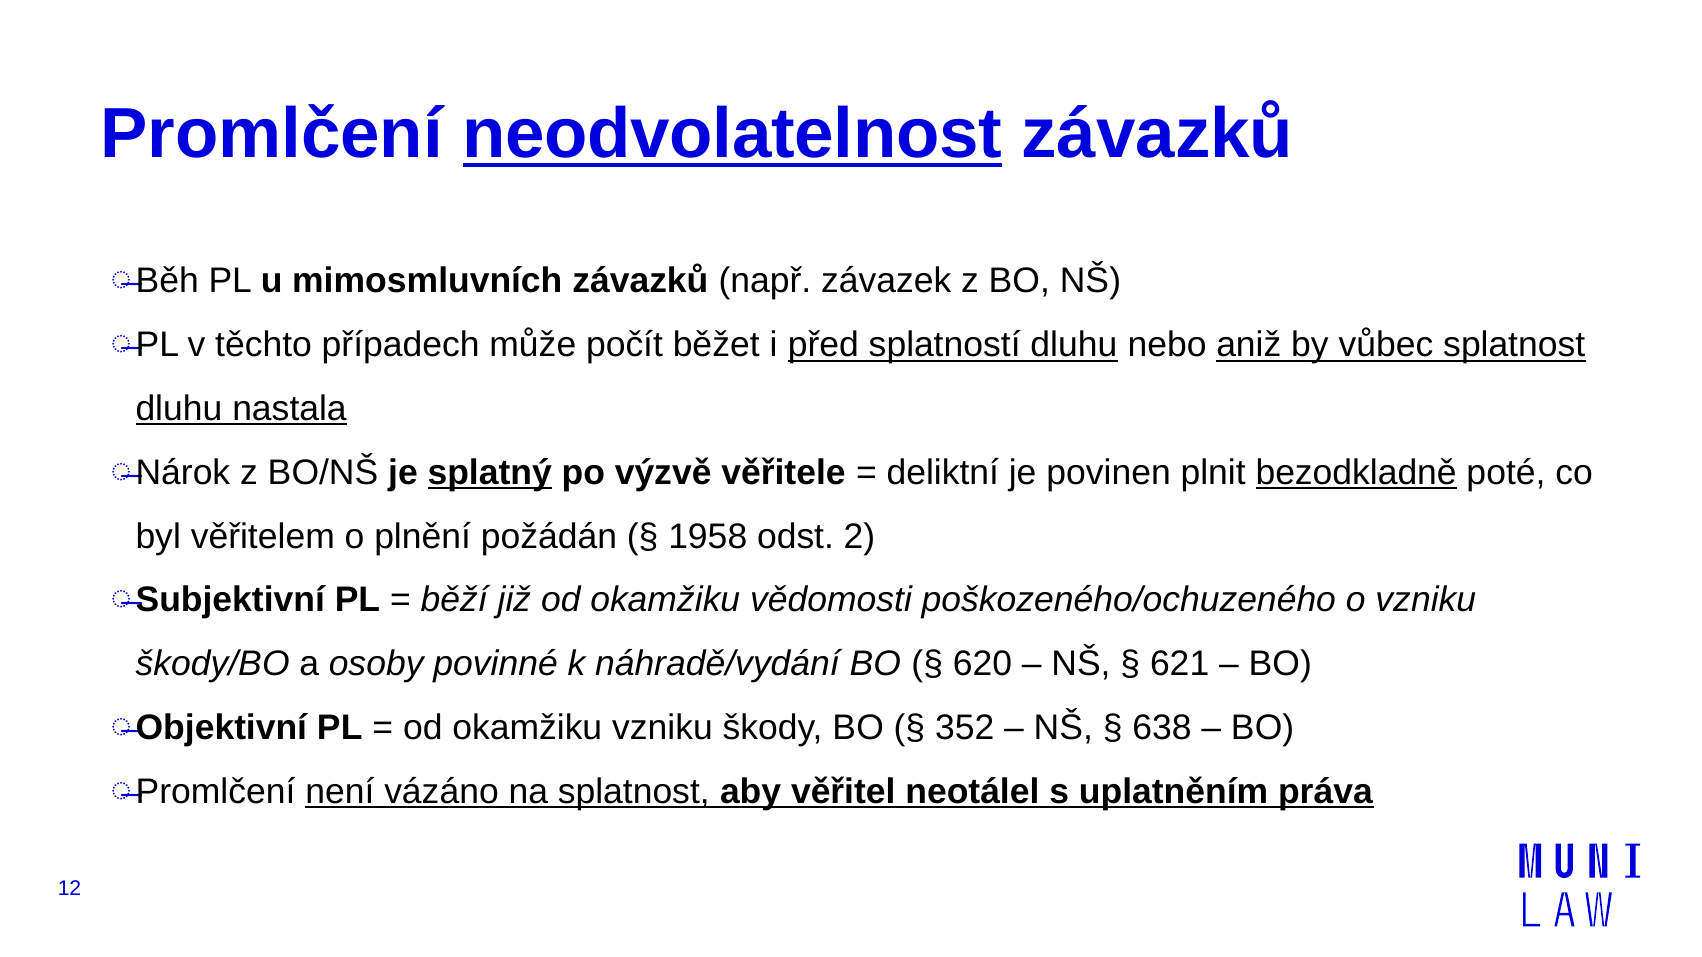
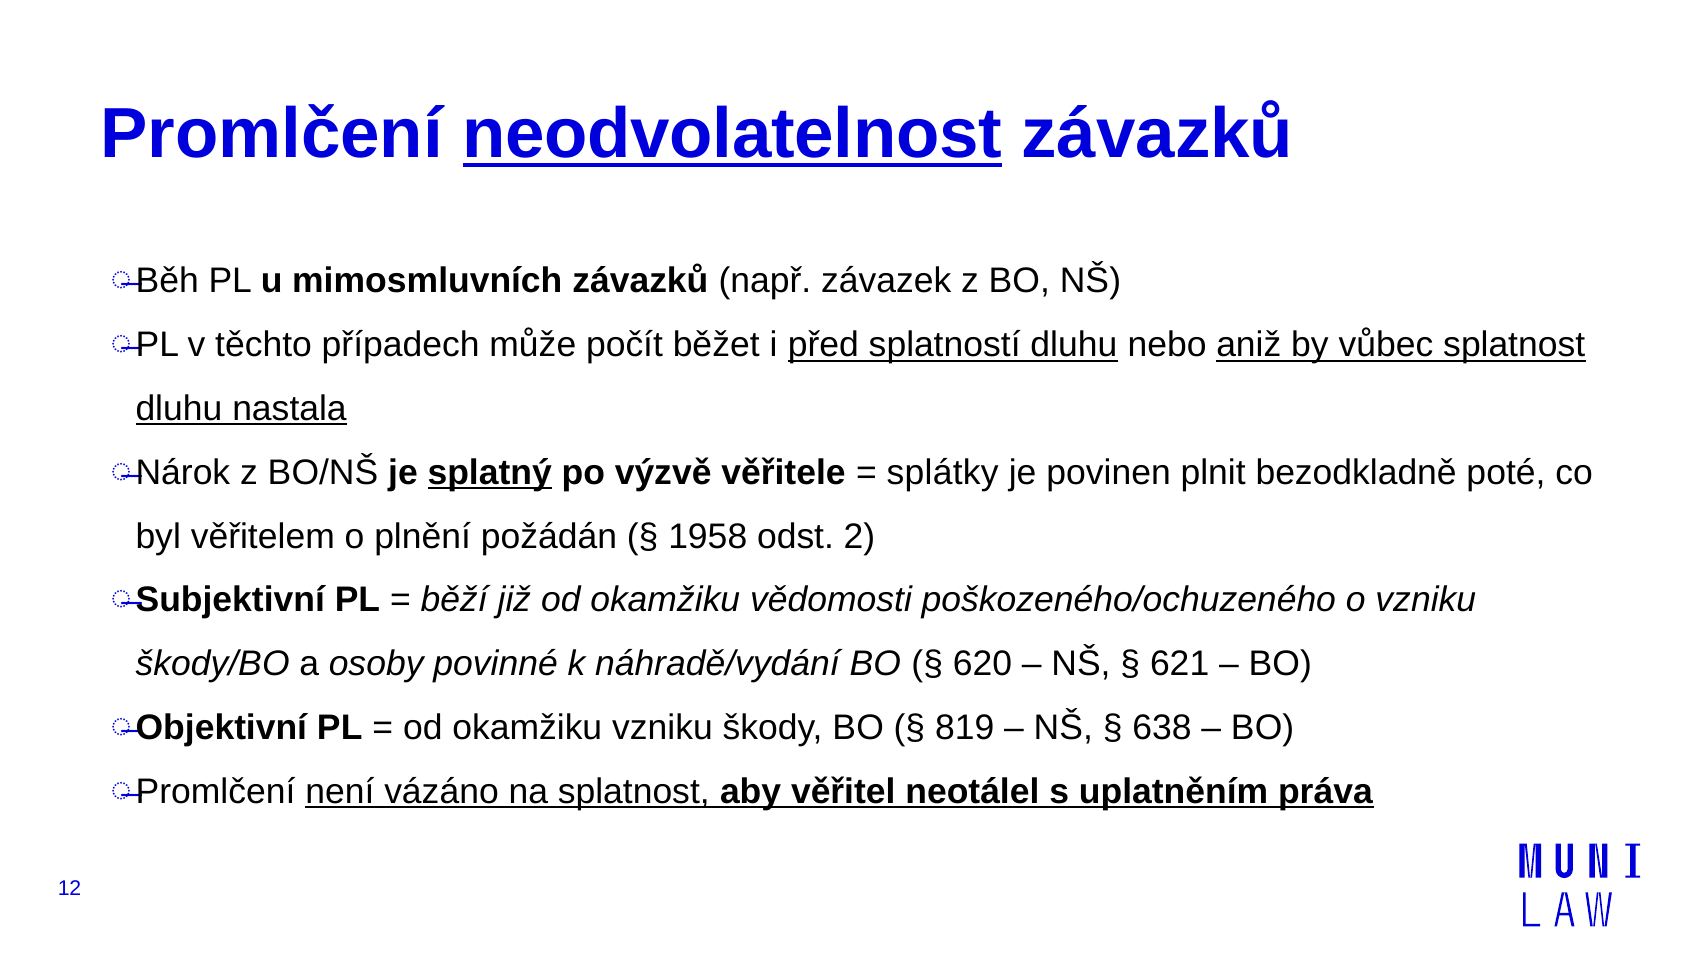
deliktní: deliktní -> splátky (943, 473)
bezodkladně underline: present -> none (1356, 473)
352: 352 -> 819 (965, 728)
